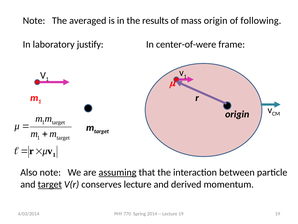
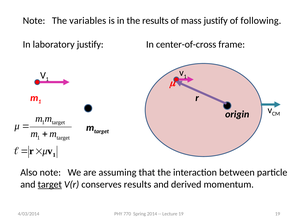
averaged: averaged -> variables (88, 21)
mass origin: origin -> justify (216, 21)
center-of-were: center-of-were -> center-of-cross (186, 44)
assuming underline: present -> none (118, 172)
conserves lecture: lecture -> results (138, 184)
